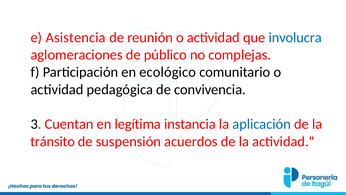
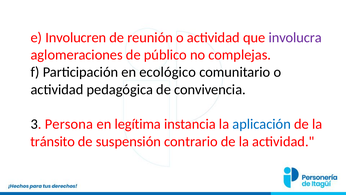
Asistencia: Asistencia -> Involucren (76, 37)
involucra colour: blue -> purple (295, 37)
Cuentan: Cuentan -> Persona (69, 124)
acuerdos: acuerdos -> contrario (191, 141)
